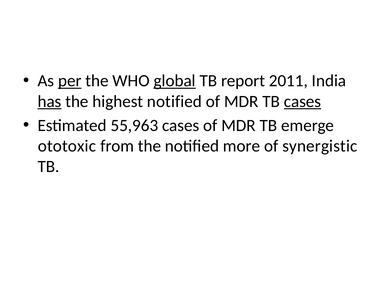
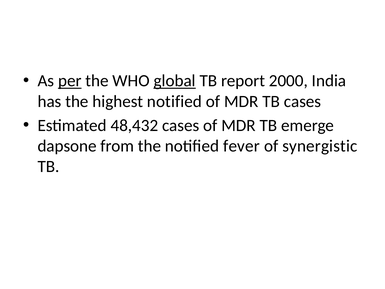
2011: 2011 -> 2000 (288, 81)
has underline: present -> none (49, 101)
cases underline: present -> none (303, 101)
55,963: 55,963 -> 48,432 (134, 125)
ototoxic: ototoxic -> dapsone (67, 146)
more: more -> fever (241, 146)
